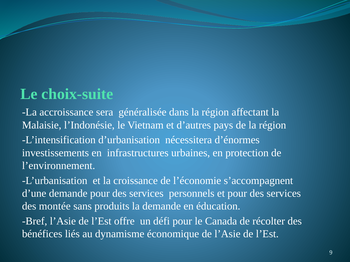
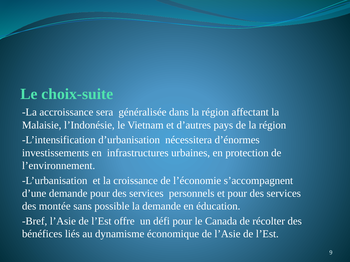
produits: produits -> possible (112, 206)
